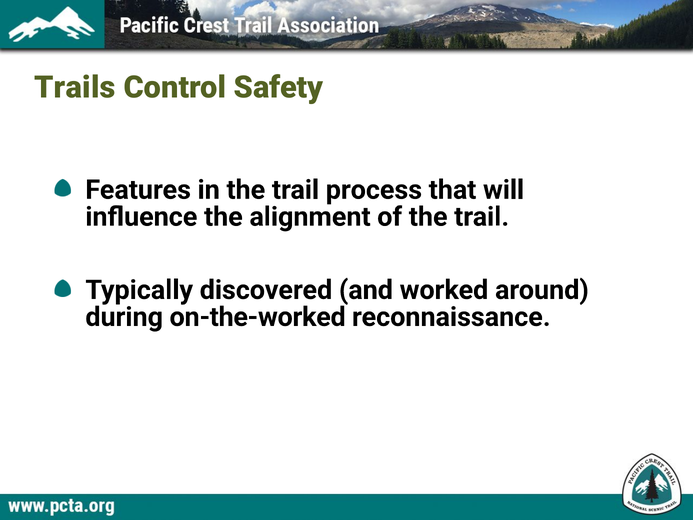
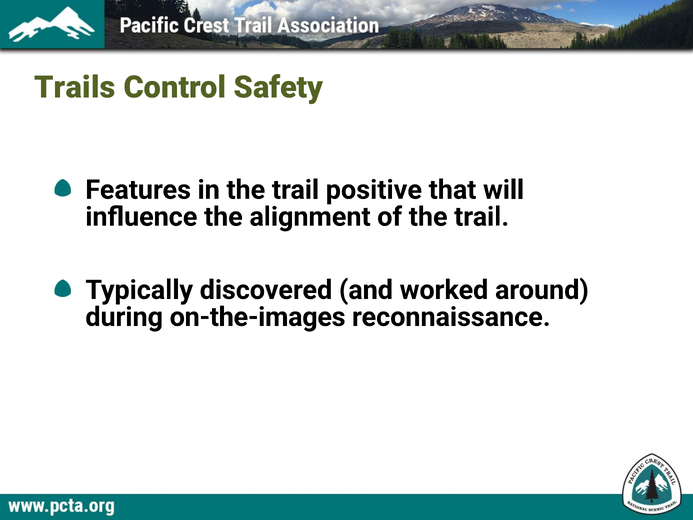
process: process -> positive (374, 190)
on-the-worked: on-the-worked -> on-the-images (258, 317)
